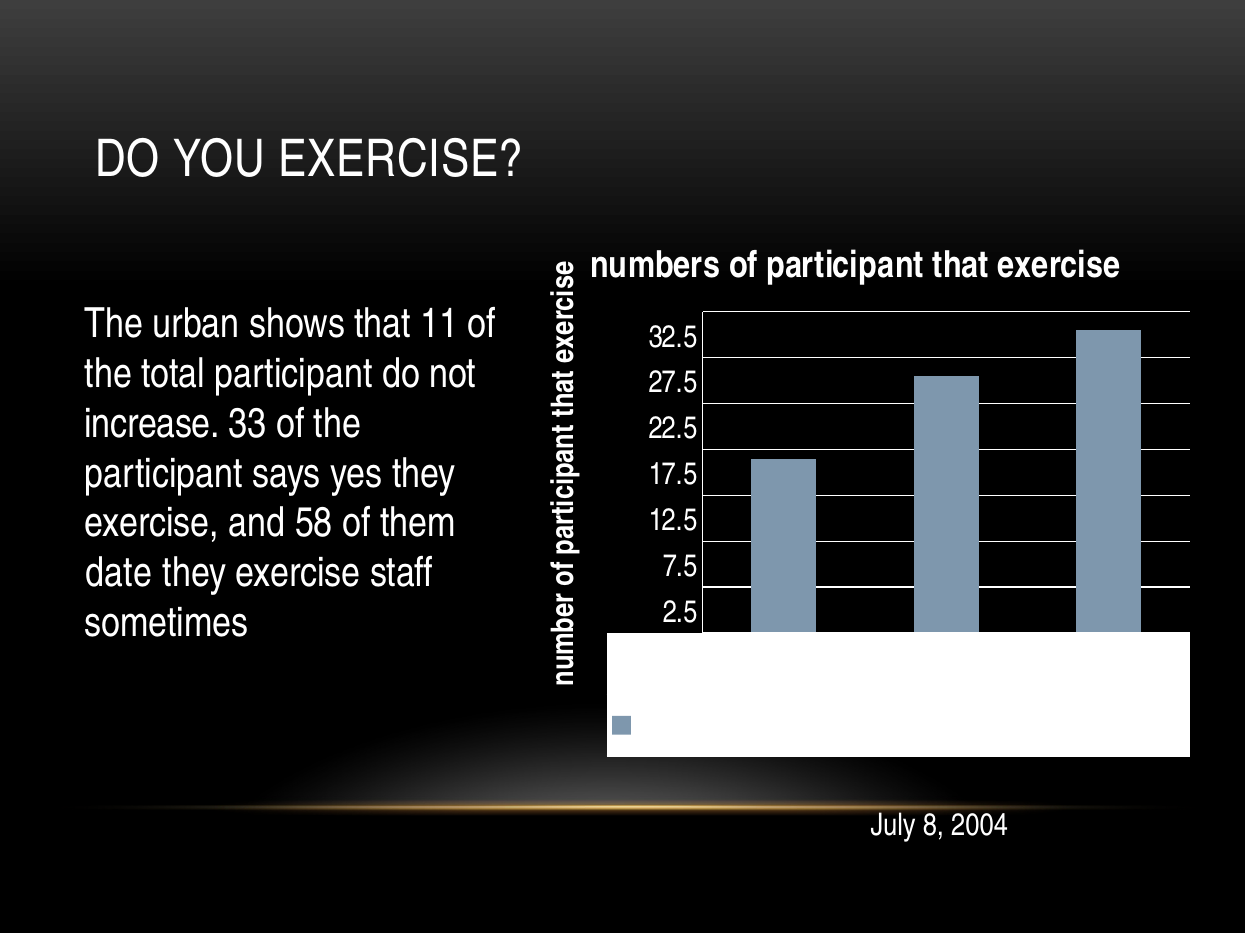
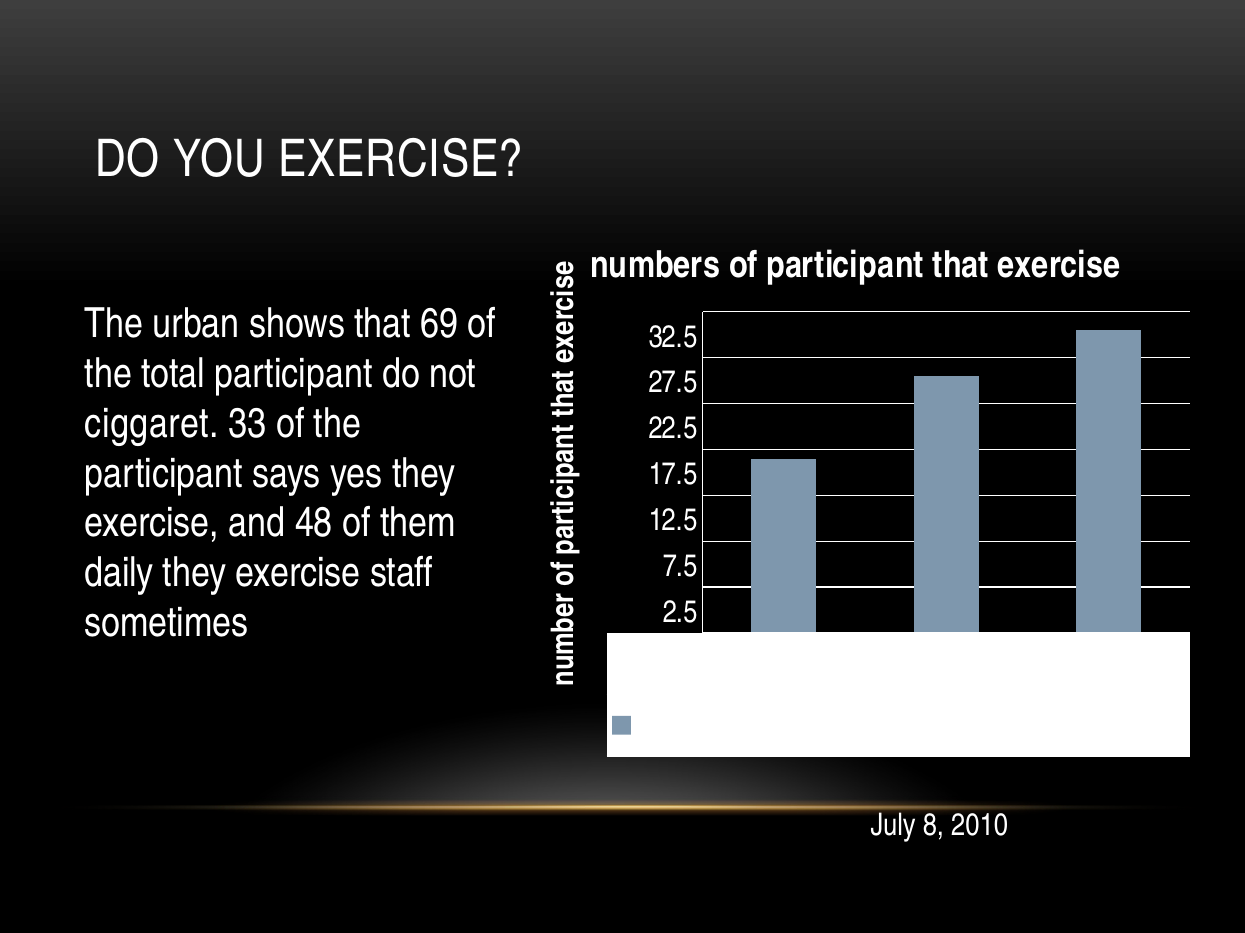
11: 11 -> 69 (439, 324)
increase: increase -> ciggaret (152, 424)
58: 58 -> 48 (314, 524)
date: date -> daily (119, 573)
2004: 2004 -> 2010 (980, 826)
